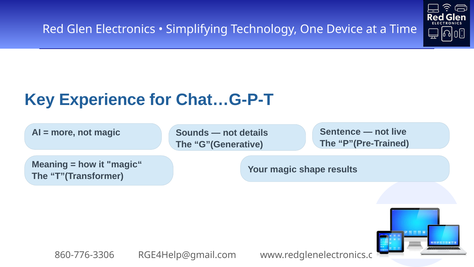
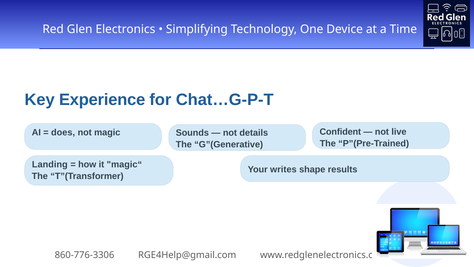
Sentence: Sentence -> Confident (340, 132)
more: more -> does (63, 132)
Meaning: Meaning -> Landing (50, 164)
Your magic: magic -> writes (283, 169)
